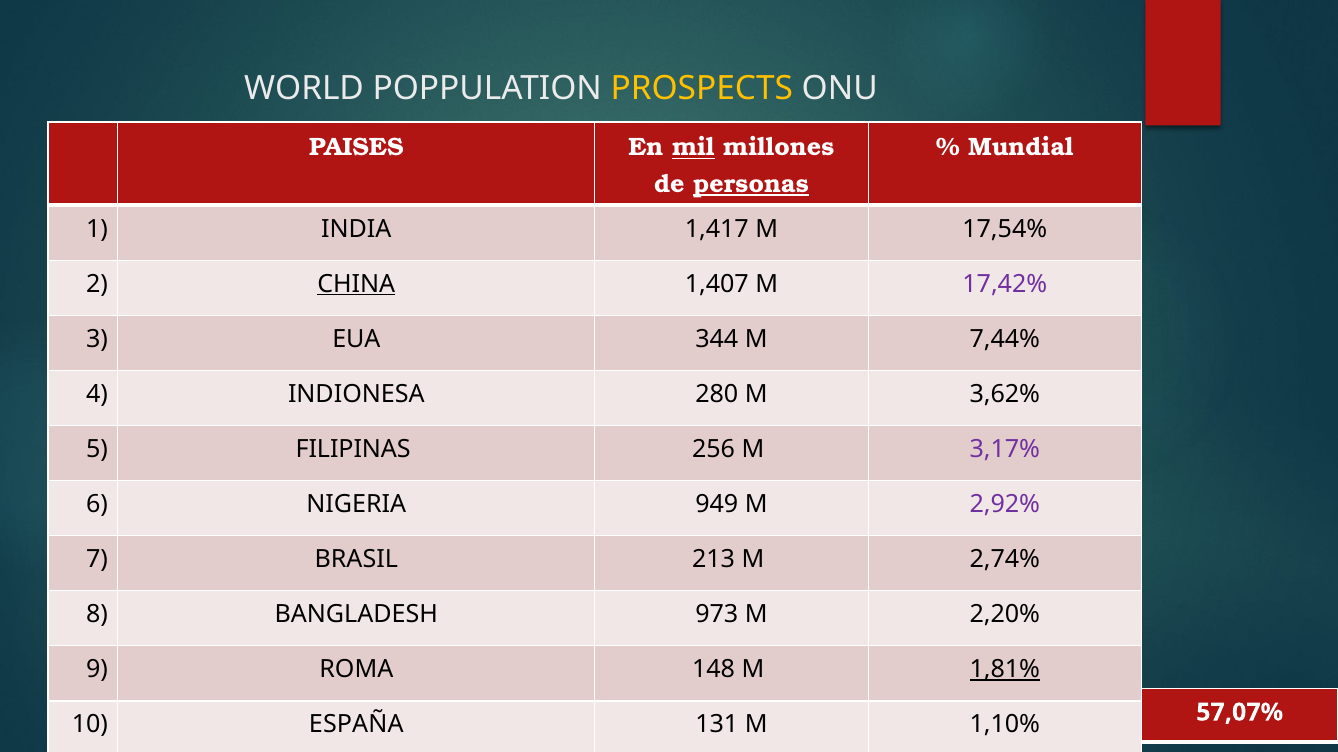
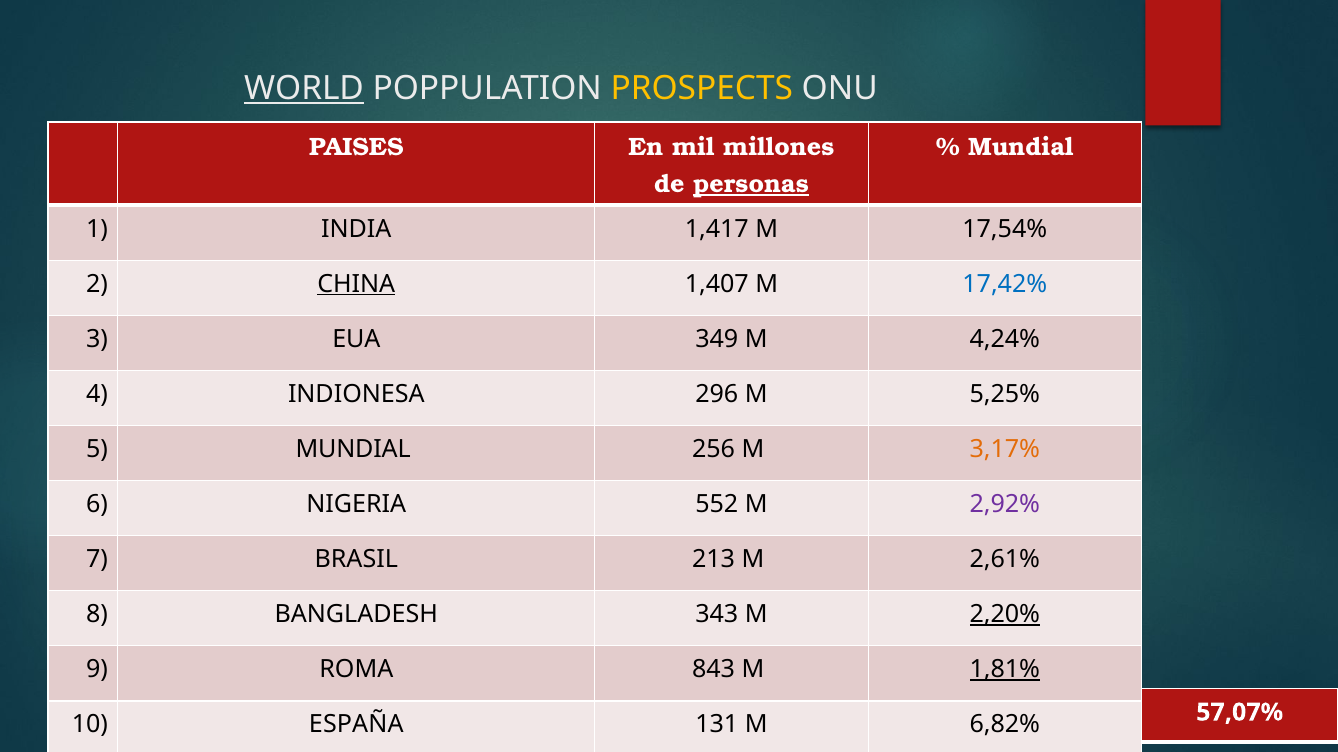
WORLD underline: none -> present (304, 89)
mil underline: present -> none (693, 148)
17,42% colour: purple -> blue (1005, 284)
344: 344 -> 349 (717, 339)
7,44%: 7,44% -> 4,24% (1005, 339)
280: 280 -> 296 (717, 394)
3,62%: 3,62% -> 5,25% (1005, 394)
5 FILIPINAS: FILIPINAS -> MUNDIAL (353, 449)
3,17% colour: purple -> orange (1005, 449)
949: 949 -> 552 (717, 505)
2,74%: 2,74% -> 2,61% (1005, 560)
973: 973 -> 343 (717, 615)
2,20% underline: none -> present (1005, 615)
148: 148 -> 843 (714, 670)
1,10%: 1,10% -> 6,82% (1005, 725)
